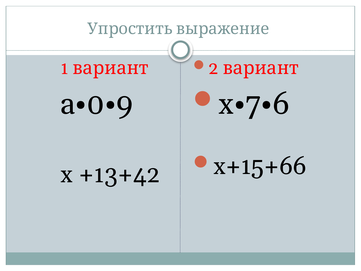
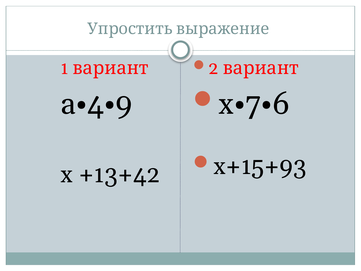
a•0•9: a•0•9 -> a•4•9 (97, 104)
x+15+66: x+15+66 -> x+15+93 (260, 166)
